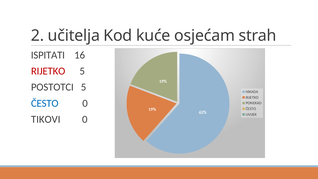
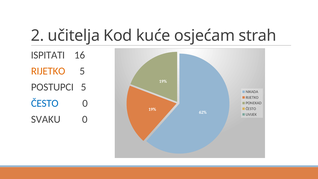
RIJETKO colour: red -> orange (48, 71)
POSTOTCI: POSTOTCI -> POSTUPCI (52, 87)
TIKOVI: TIKOVI -> SVAKU (46, 119)
